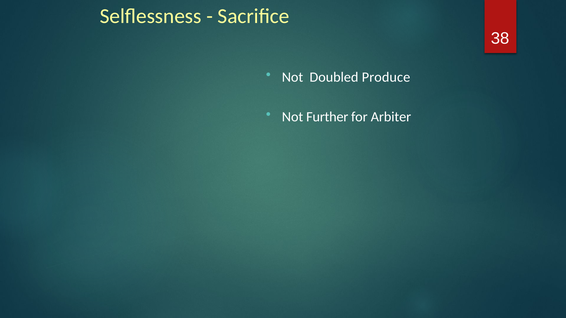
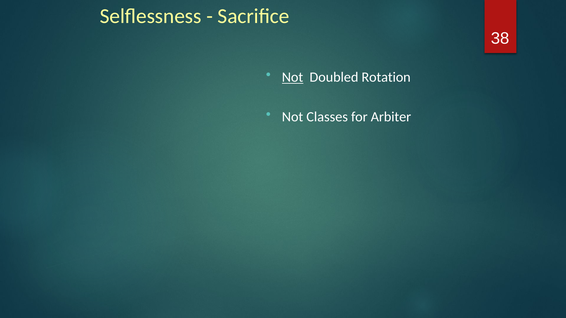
Not underline: none -> present (293, 77)
Produce: Produce -> Rotation (386, 77)
Further: Further -> Classes (327, 117)
